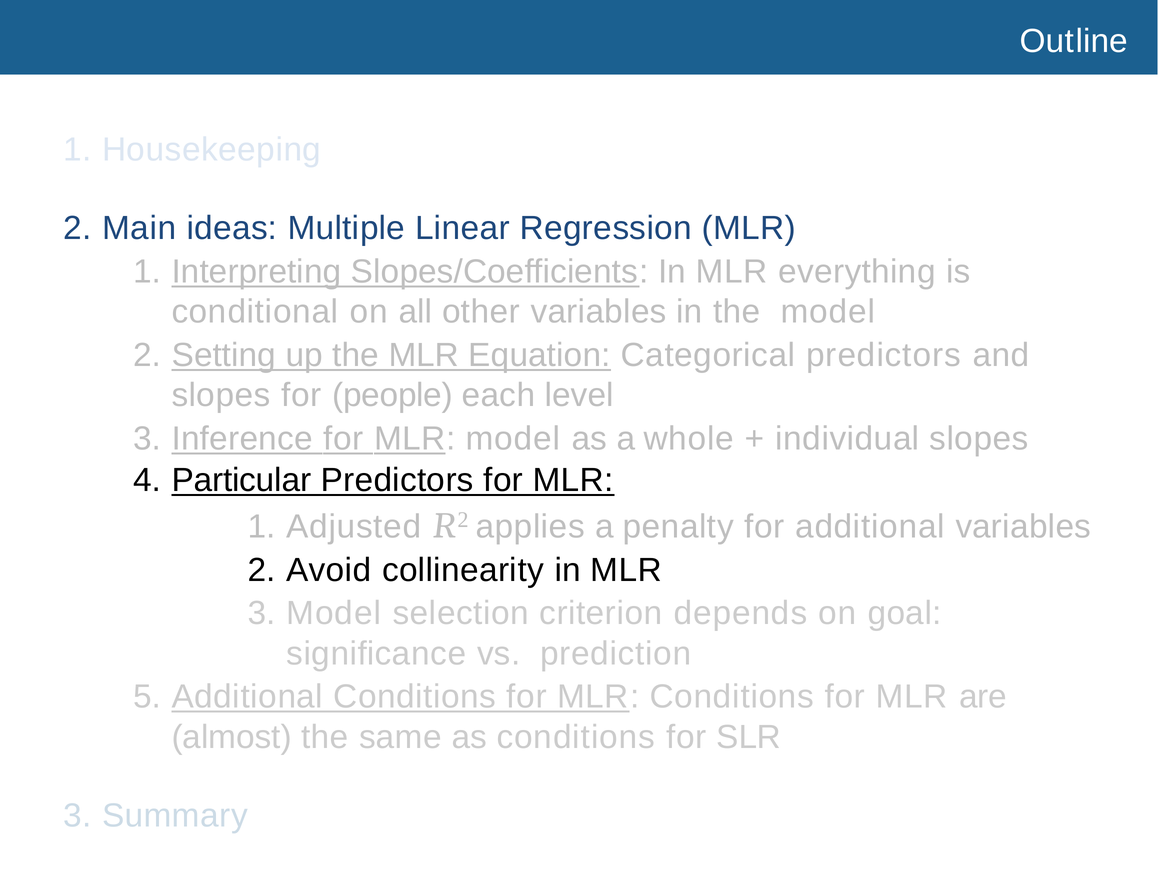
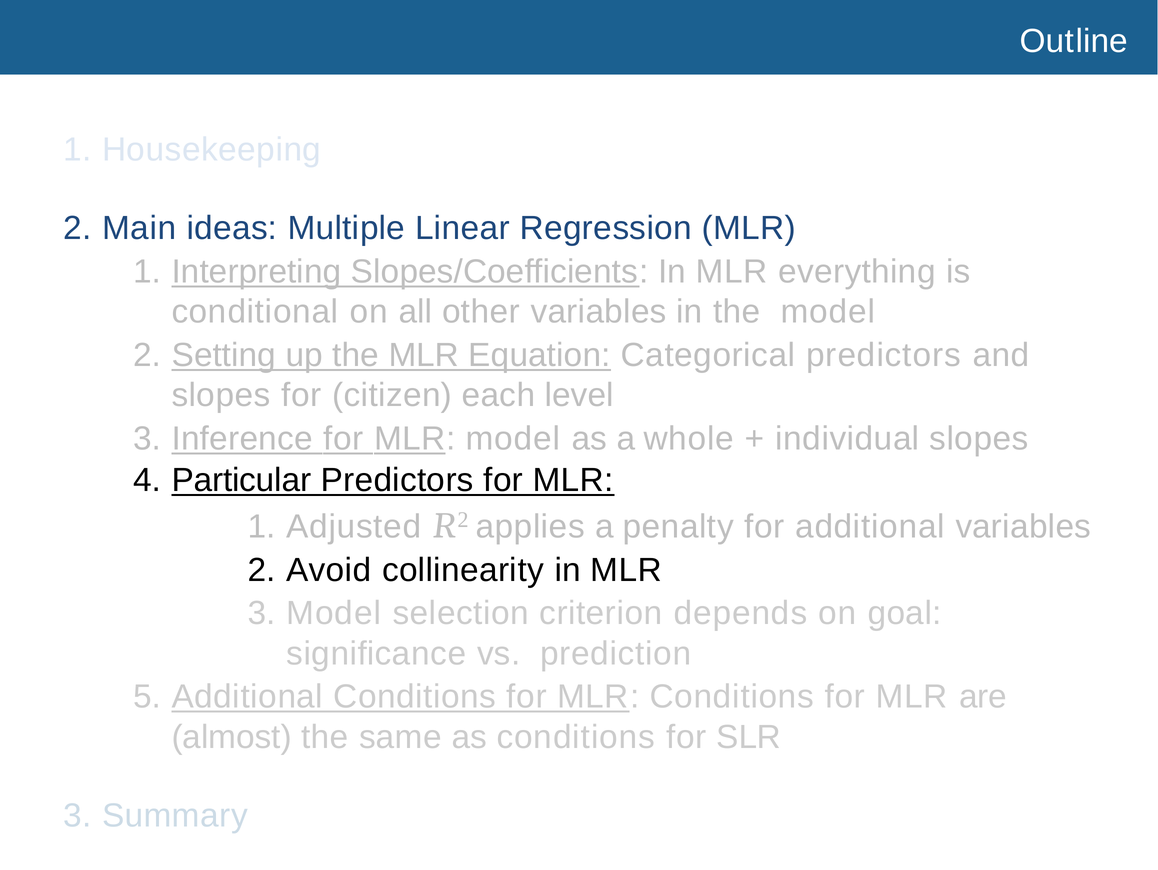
people: people -> citizen (392, 395)
